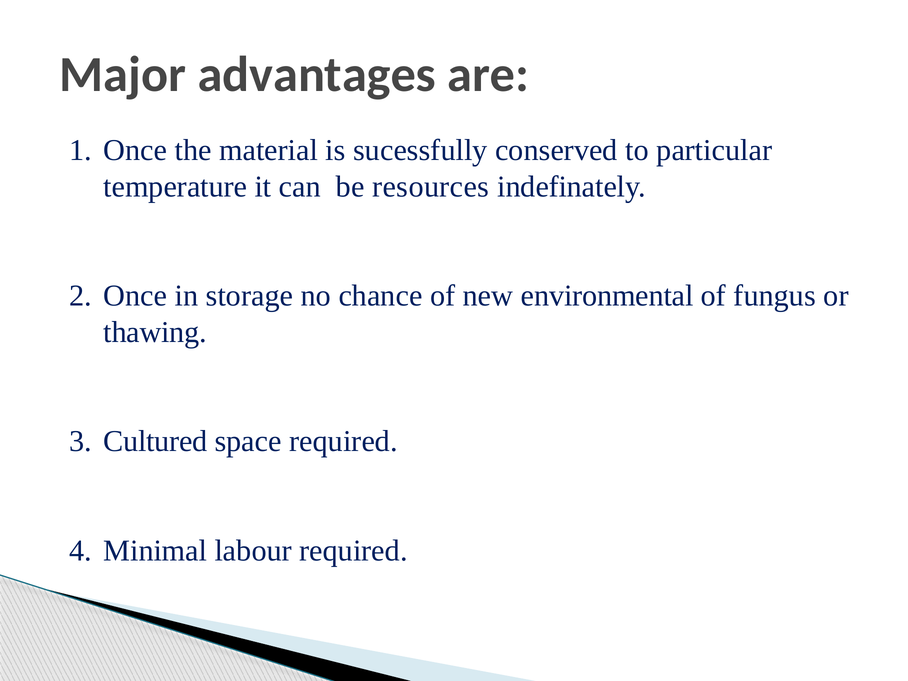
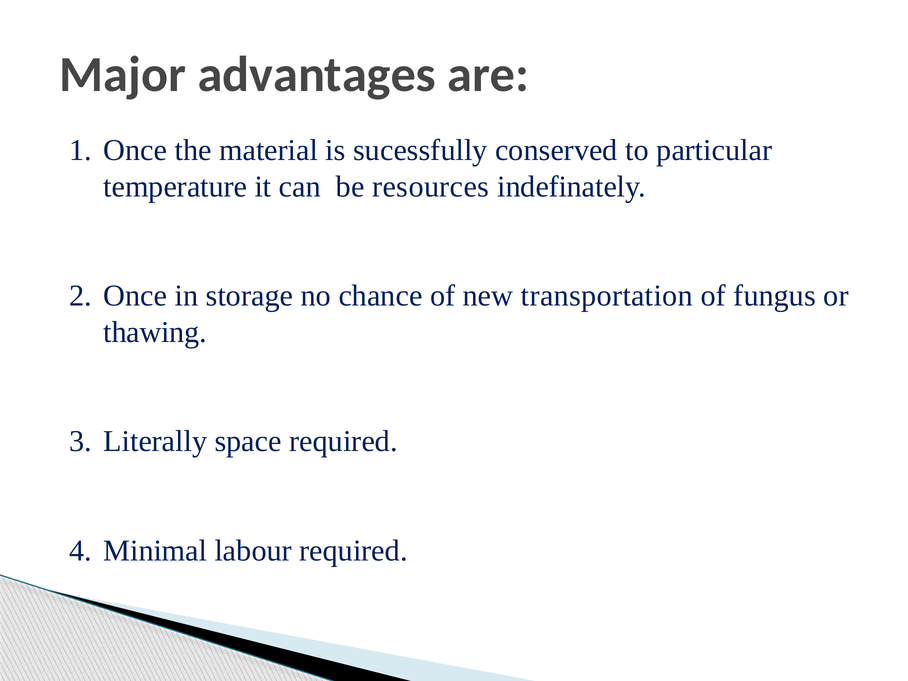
environmental: environmental -> transportation (607, 296)
Cultured: Cultured -> Literally (155, 441)
